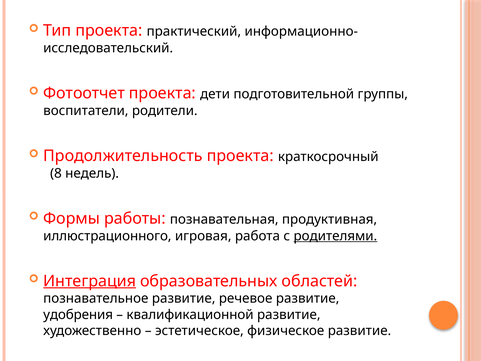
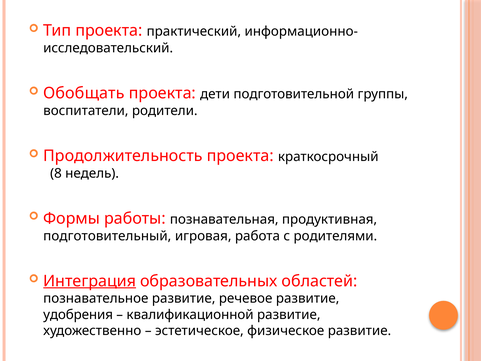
Фотоотчет: Фотоотчет -> Обобщать (84, 93)
иллюстрационного: иллюстрационного -> подготовительный (107, 236)
родителями underline: present -> none (335, 236)
